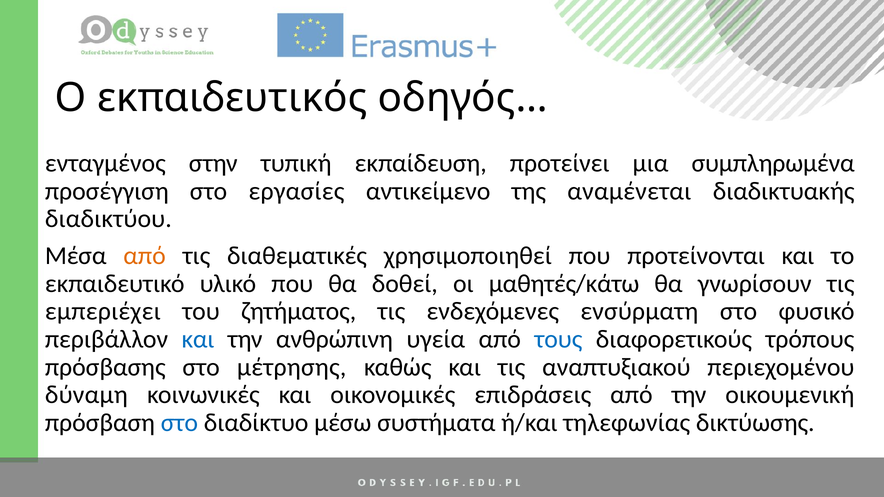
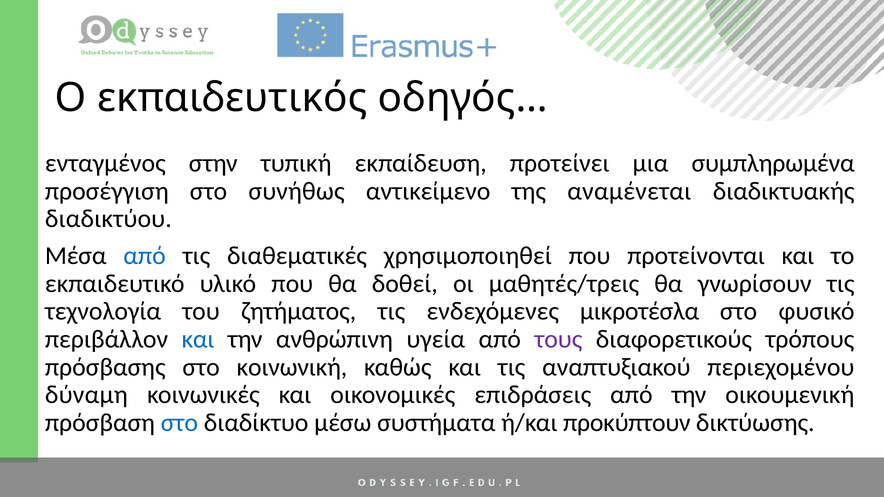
εργασίες: εργασίες -> συνήθως (297, 191)
από colour: orange -> blue (145, 256)
μαθητές/κάτω: μαθητές/κάτω -> μαθητές/τρεις (564, 284)
εμπεριέχει: εμπεριέχει -> τεχνολογία (103, 312)
ενσύρματη: ενσύρματη -> µικροτέσλα (640, 312)
τους colour: blue -> purple (558, 339)
μέτρησης: μέτρησης -> κοινωνική (292, 367)
τηλεφωνίας: τηλεφωνίας -> προκύπτουν (627, 423)
